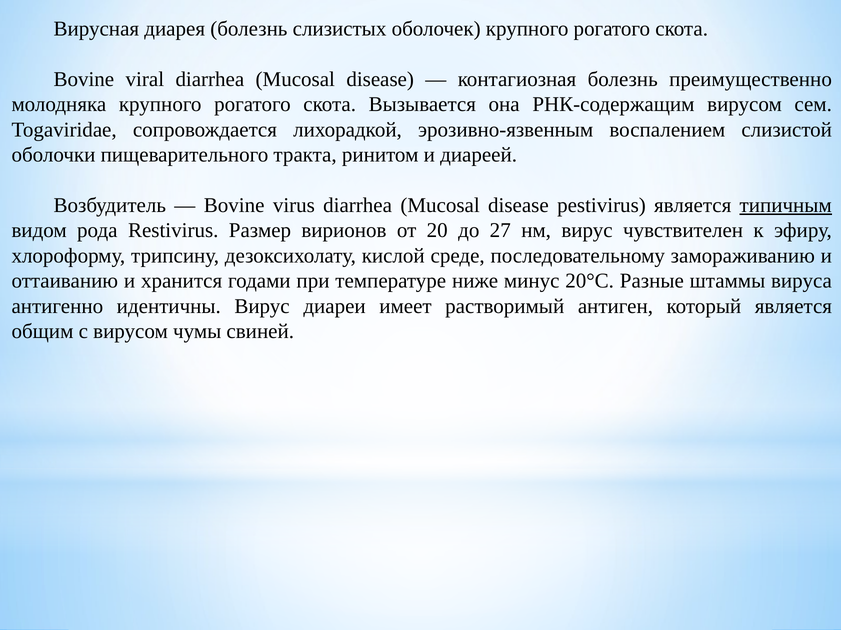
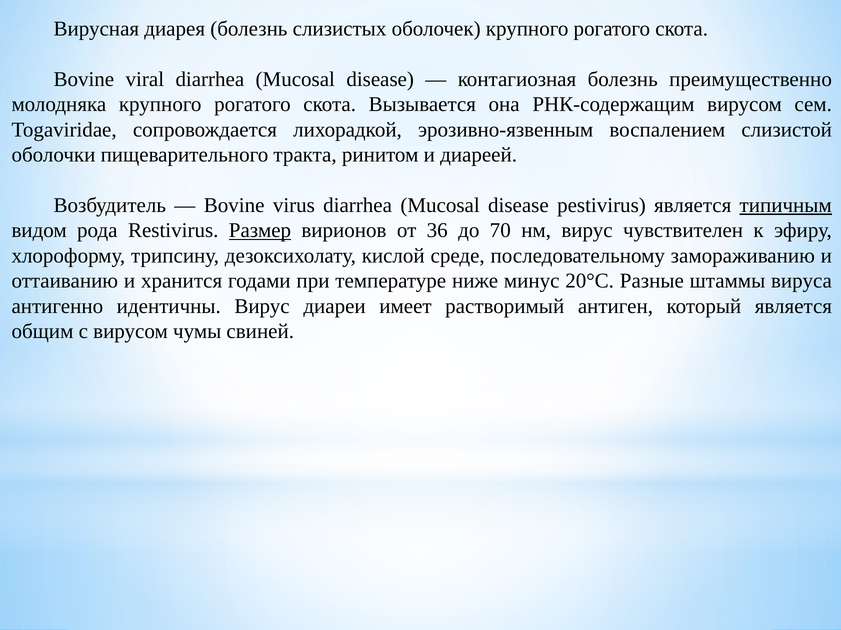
Размер underline: none -> present (260, 231)
20: 20 -> 36 (437, 231)
27: 27 -> 70 (500, 231)
